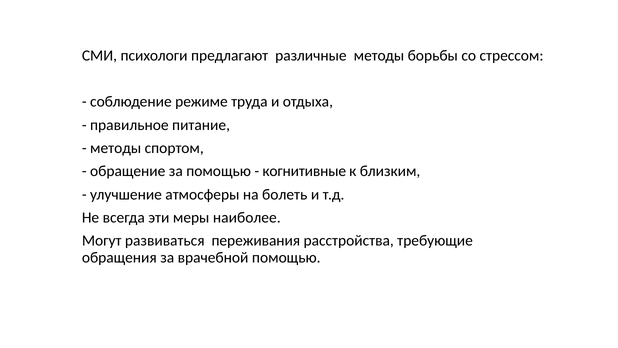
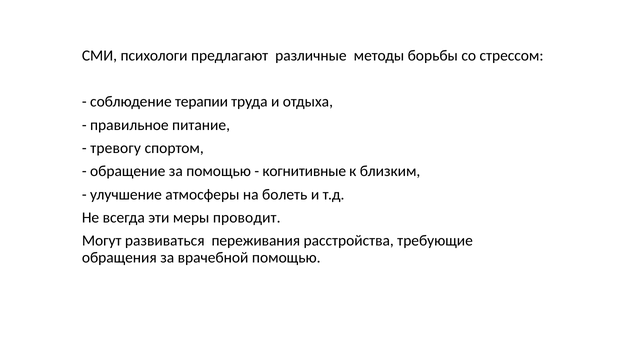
режиме: режиме -> терапии (202, 102)
методы: методы -> тревогу (116, 148)
наиболее: наиболее -> проводит (247, 217)
